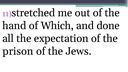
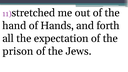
Which: Which -> Hands (57, 26)
done: done -> forth (108, 26)
